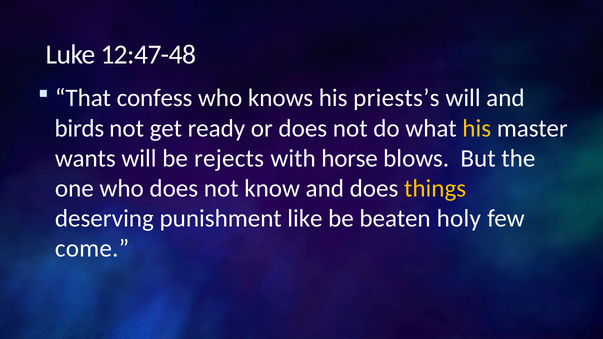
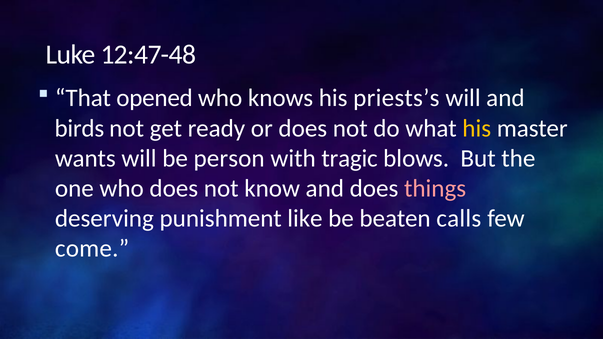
confess: confess -> opened (155, 98)
rejects: rejects -> person (229, 158)
horse: horse -> tragic (350, 158)
things colour: yellow -> pink (435, 189)
holy: holy -> calls (459, 219)
